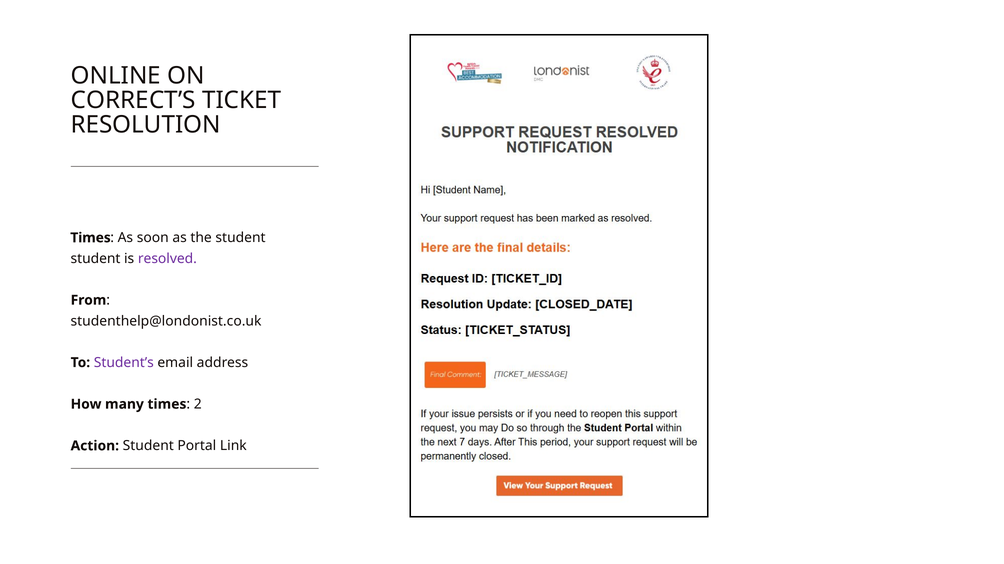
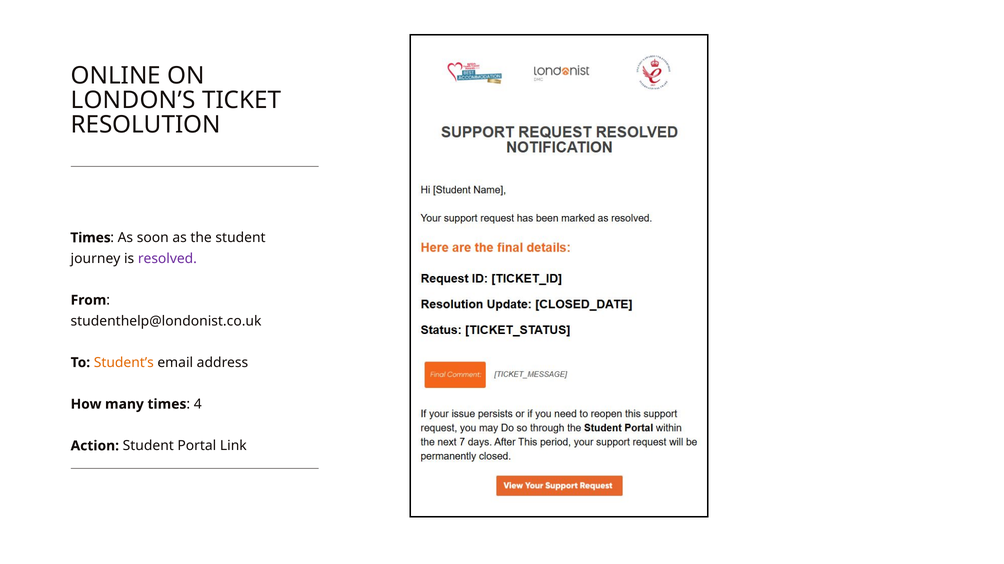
CORRECT’S: CORRECT’S -> LONDON’S (133, 100)
student: student -> journey (96, 259)
Student’s colour: purple -> orange (124, 363)
2: 2 -> 4 (198, 405)
